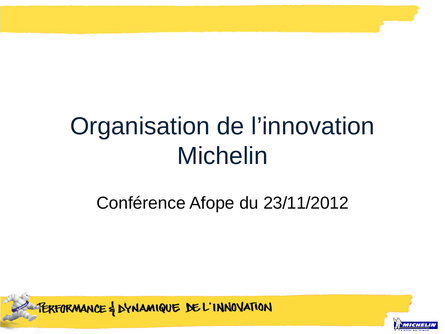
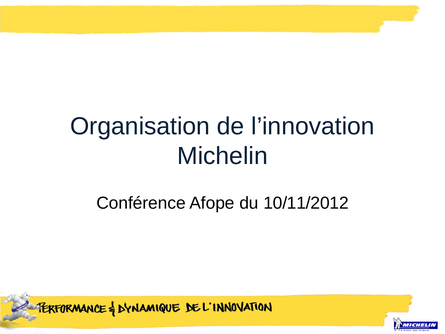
23/11/2012: 23/11/2012 -> 10/11/2012 (306, 203)
